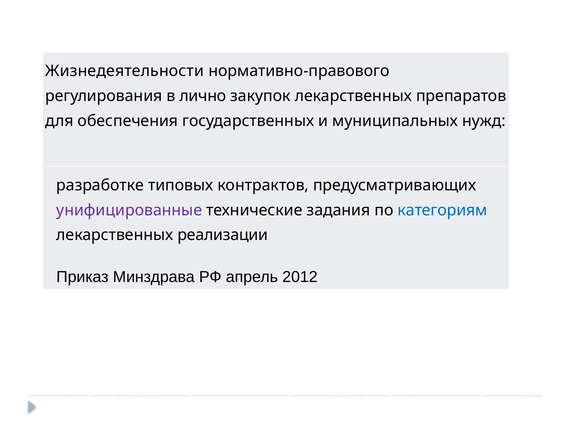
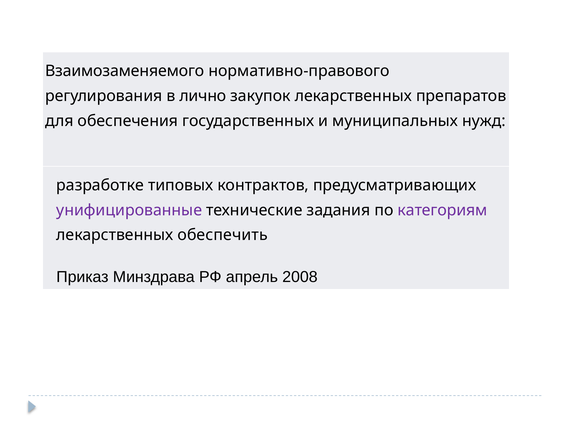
Жизнедеятельности: Жизнедеятельности -> Взаимозаменяемого (125, 71)
категориям colour: blue -> purple (443, 210)
реализации: реализации -> обеспечить (223, 235)
2012: 2012 -> 2008 (300, 277)
